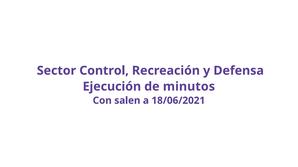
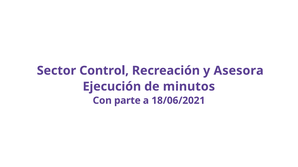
Defensa: Defensa -> Asesora (239, 71)
salen: salen -> parte (127, 101)
